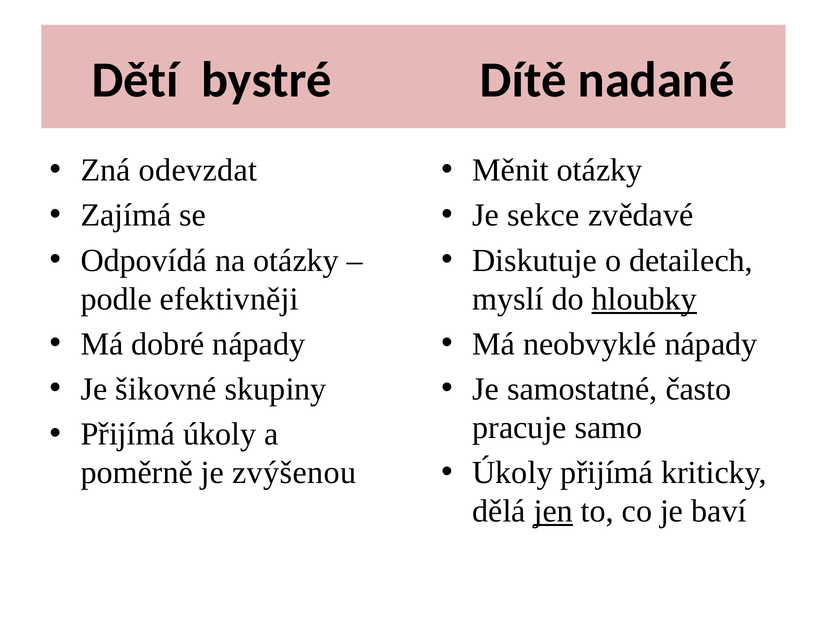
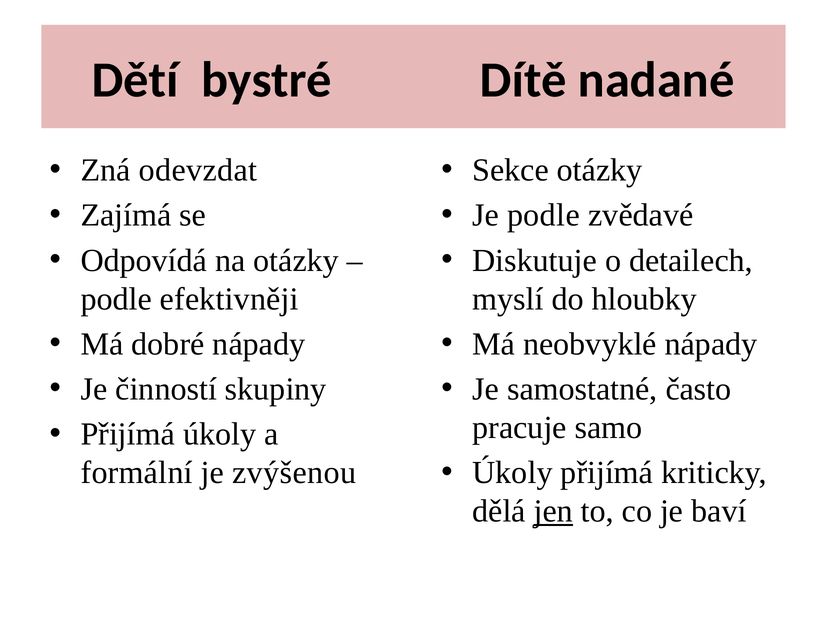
Měnit: Měnit -> Sekce (511, 170)
Je sekce: sekce -> podle (543, 215)
hloubky underline: present -> none (644, 299)
šikovné: šikovné -> činností (166, 389)
poměrně: poměrně -> formální (137, 473)
